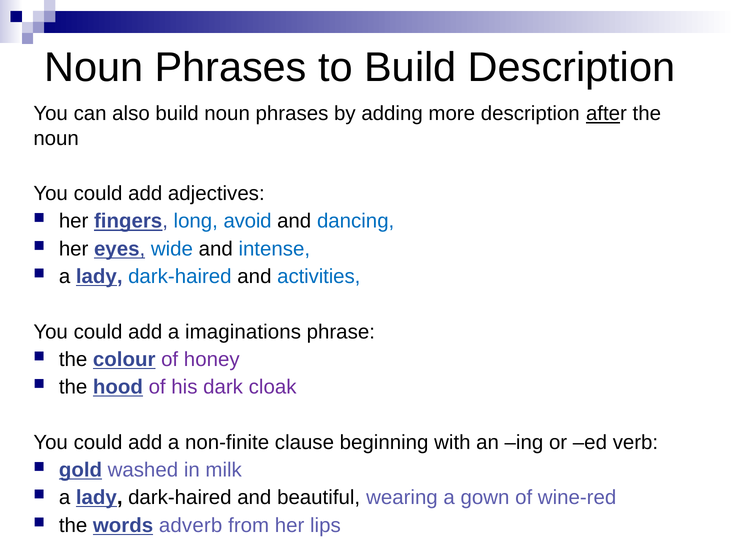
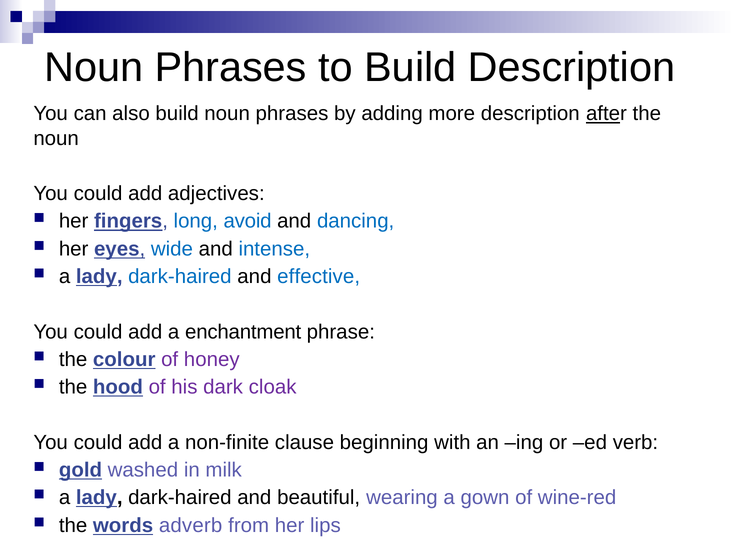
activities: activities -> effective (319, 277)
imaginations: imaginations -> enchantment (243, 332)
